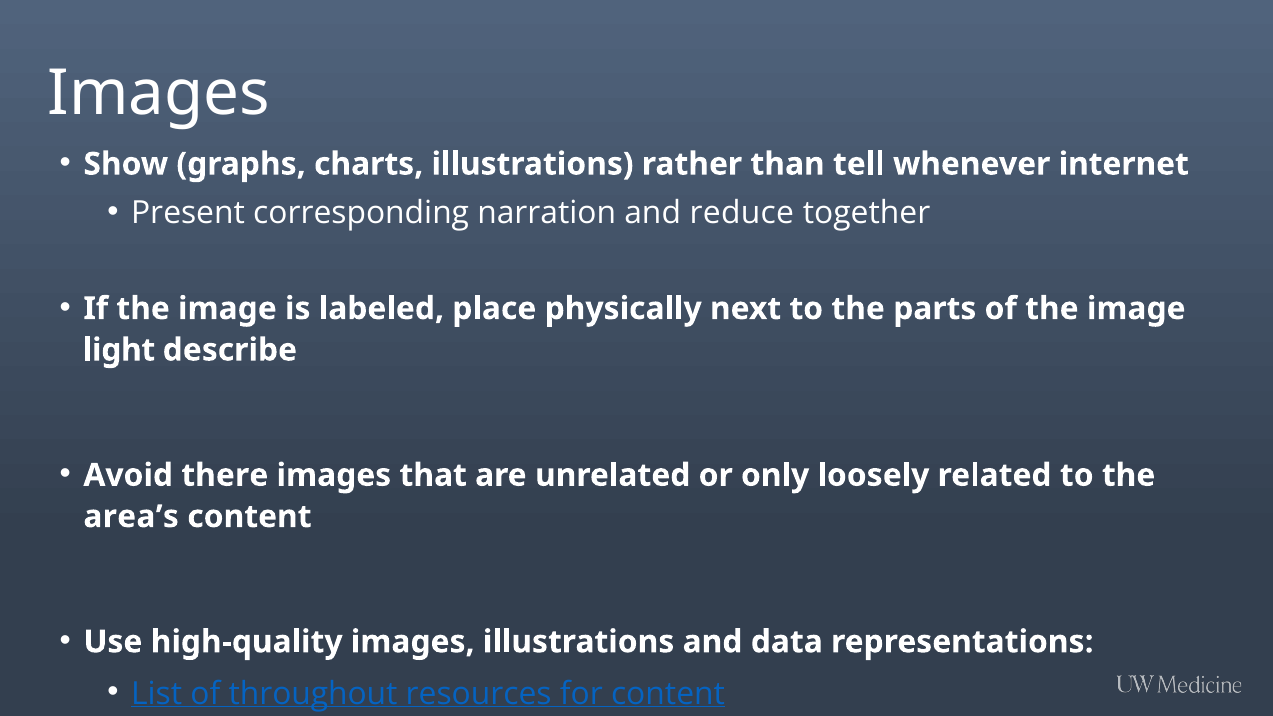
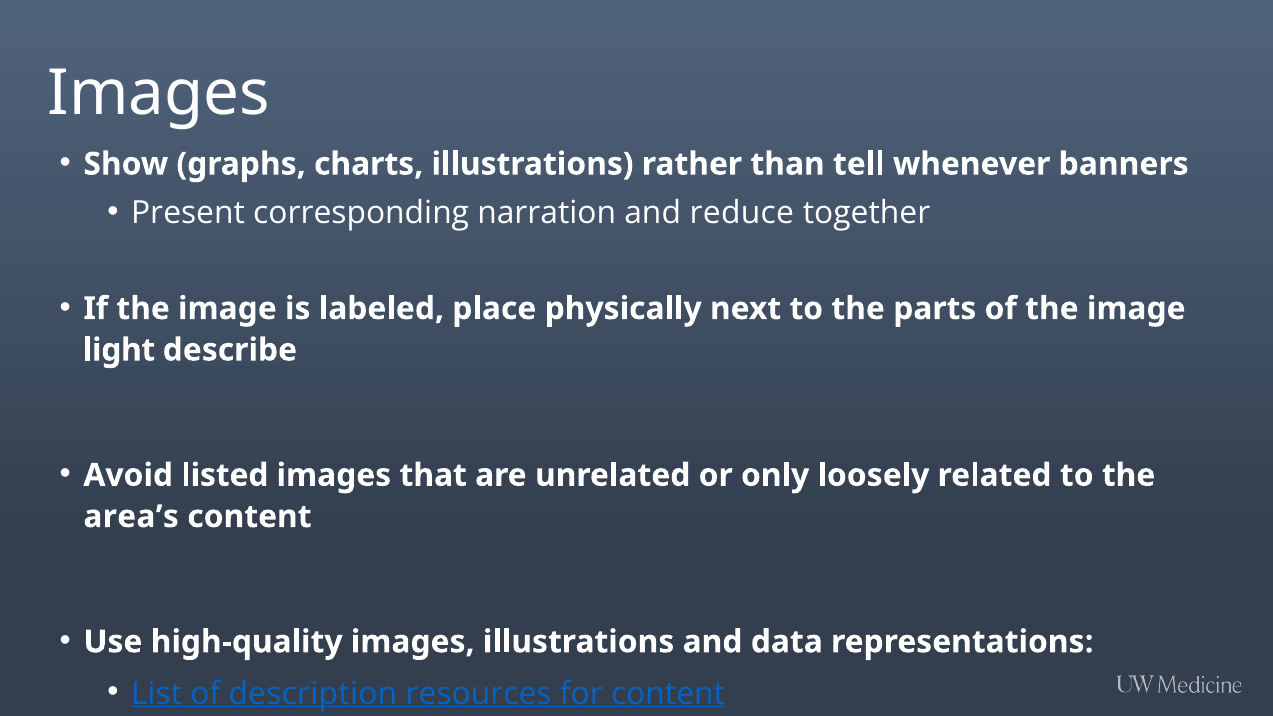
internet: internet -> banners (1124, 164)
there: there -> listed (225, 475)
throughout: throughout -> description (313, 694)
